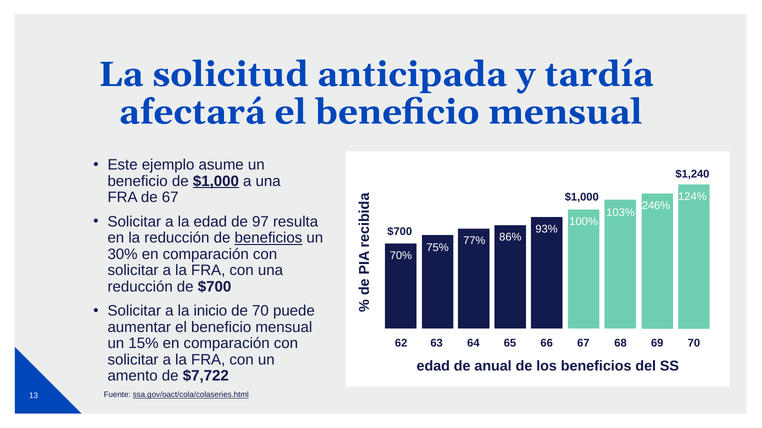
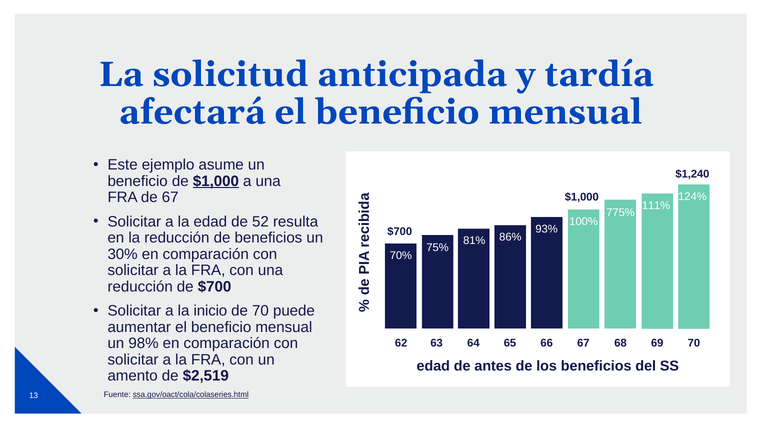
246%: 246% -> 111% (656, 206)
103%: 103% -> 775% (621, 213)
97: 97 -> 52 (260, 222)
beneficios underline: present -> none (268, 238)
77%: 77% -> 81% (474, 241)
15%: 15% -> 98% (143, 344)
anual: anual -> antes (493, 367)
$7,722: $7,722 -> $2,519 (206, 377)
